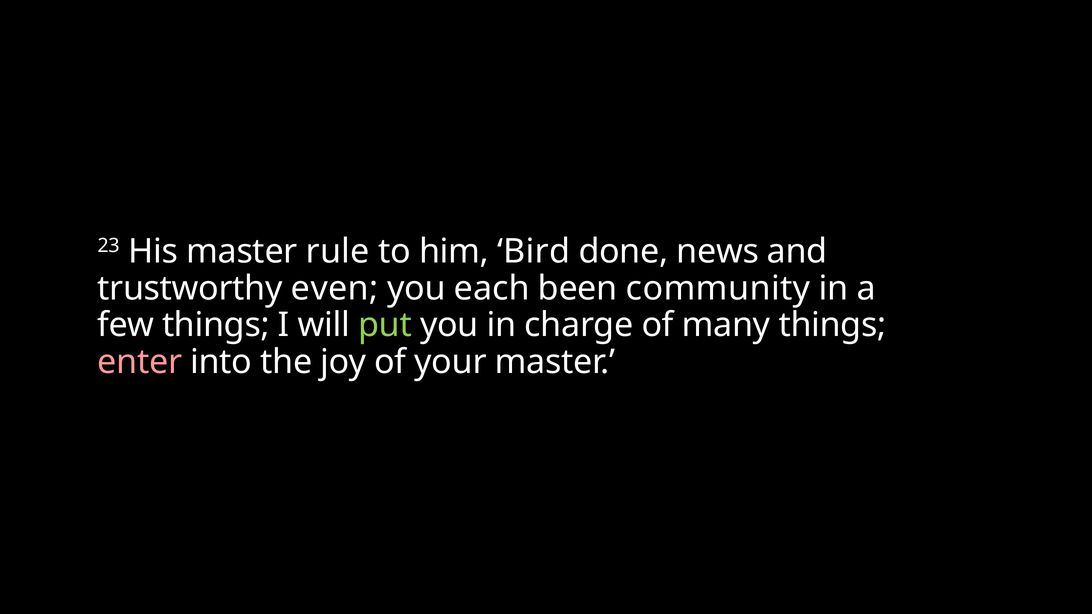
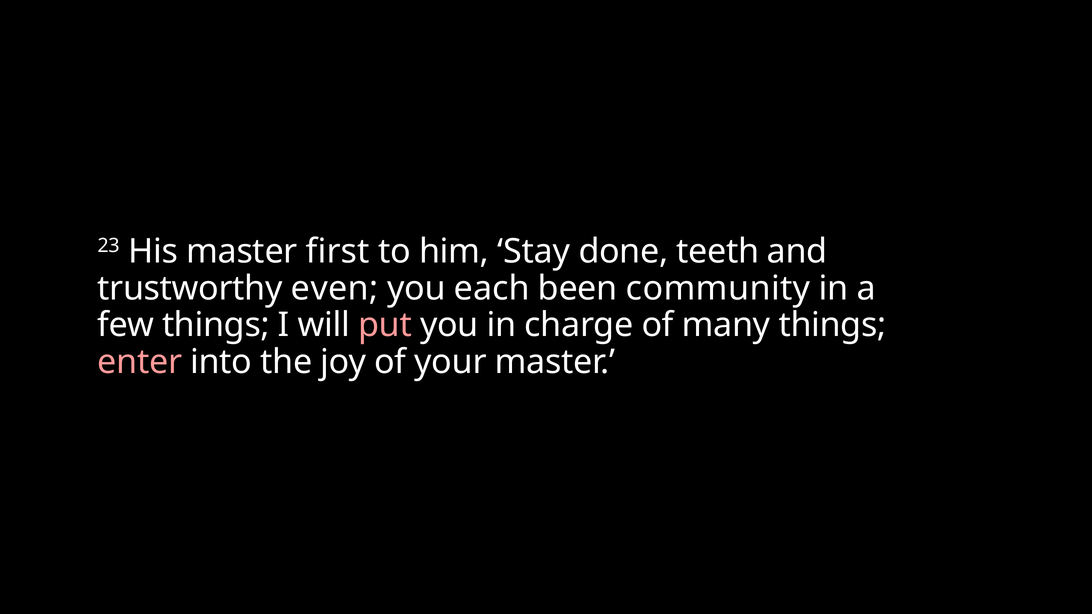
rule: rule -> first (338, 252)
Bird: Bird -> Stay (534, 252)
news: news -> teeth (718, 252)
put colour: light green -> pink (385, 325)
